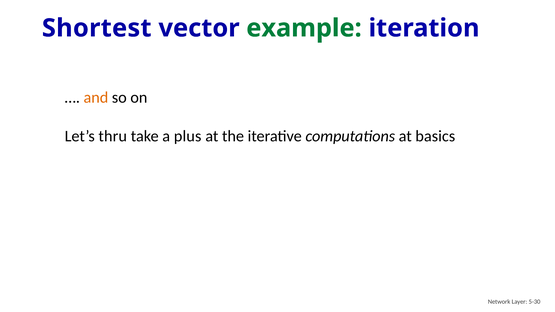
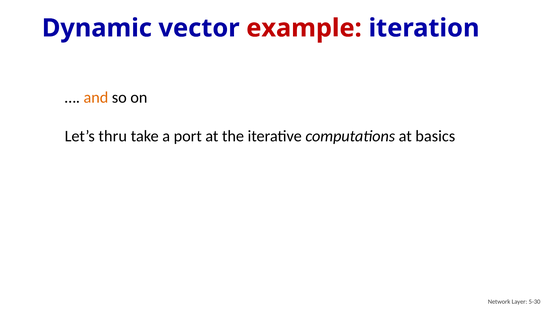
Shortest: Shortest -> Dynamic (97, 28)
example colour: green -> red (304, 28)
plus: plus -> port (188, 136)
